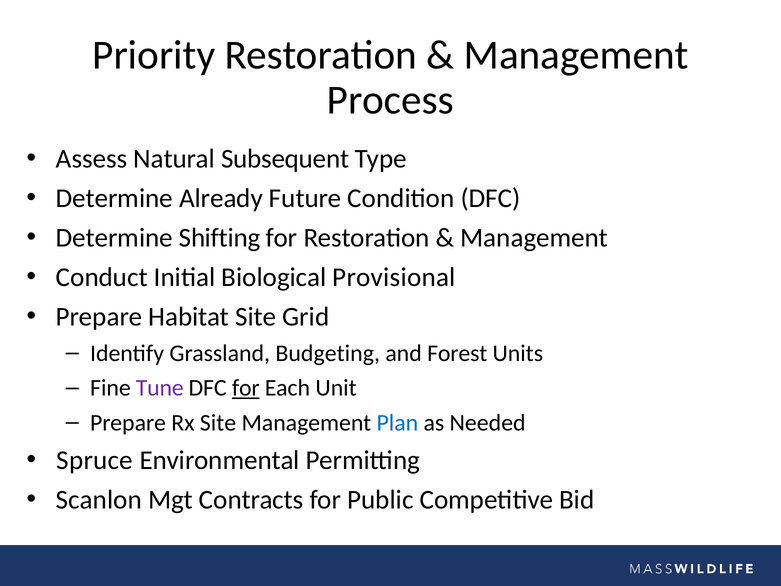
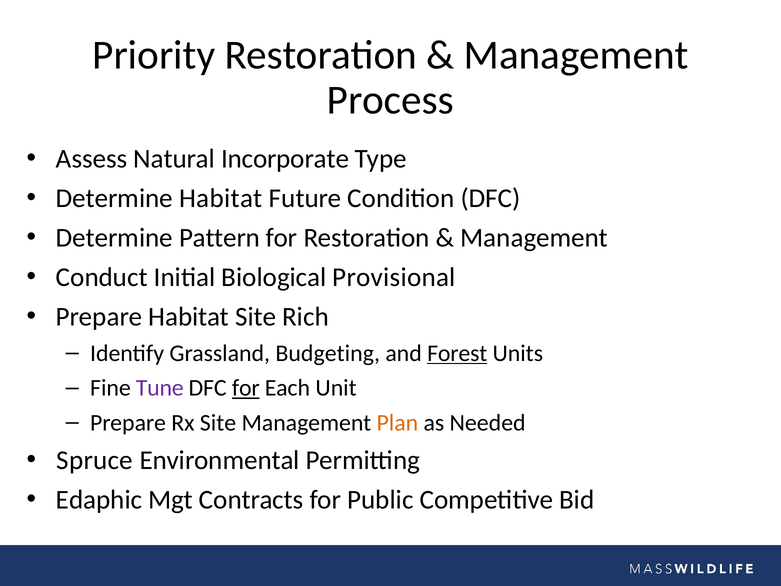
Subsequent: Subsequent -> Incorporate (285, 159)
Determine Already: Already -> Habitat (221, 198)
Shifting: Shifting -> Pattern (220, 238)
Grid: Grid -> Rich (306, 317)
Forest underline: none -> present (457, 353)
Plan colour: blue -> orange (397, 423)
Scanlon: Scanlon -> Edaphic (99, 500)
